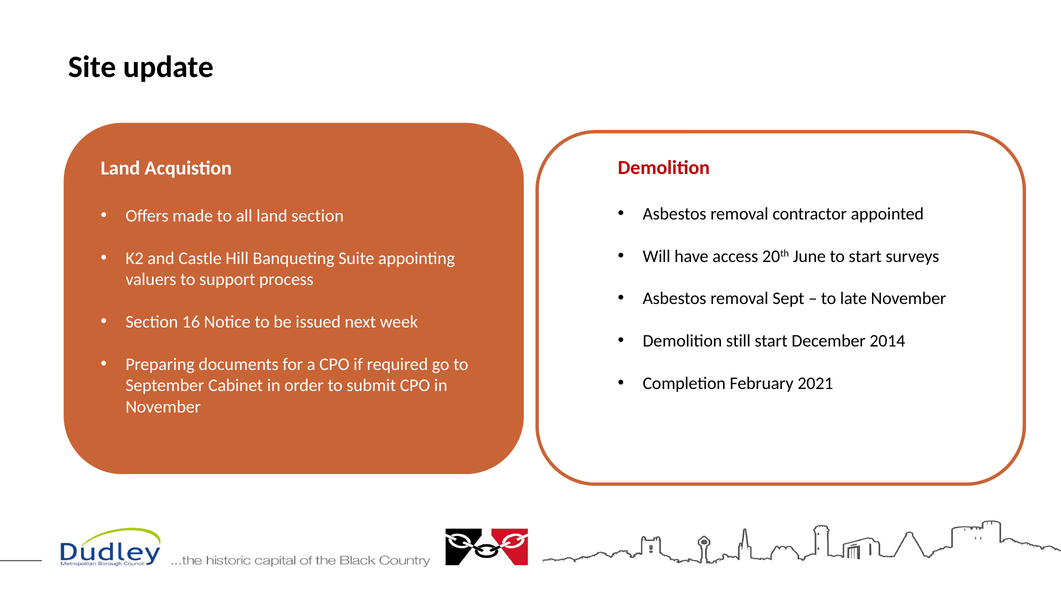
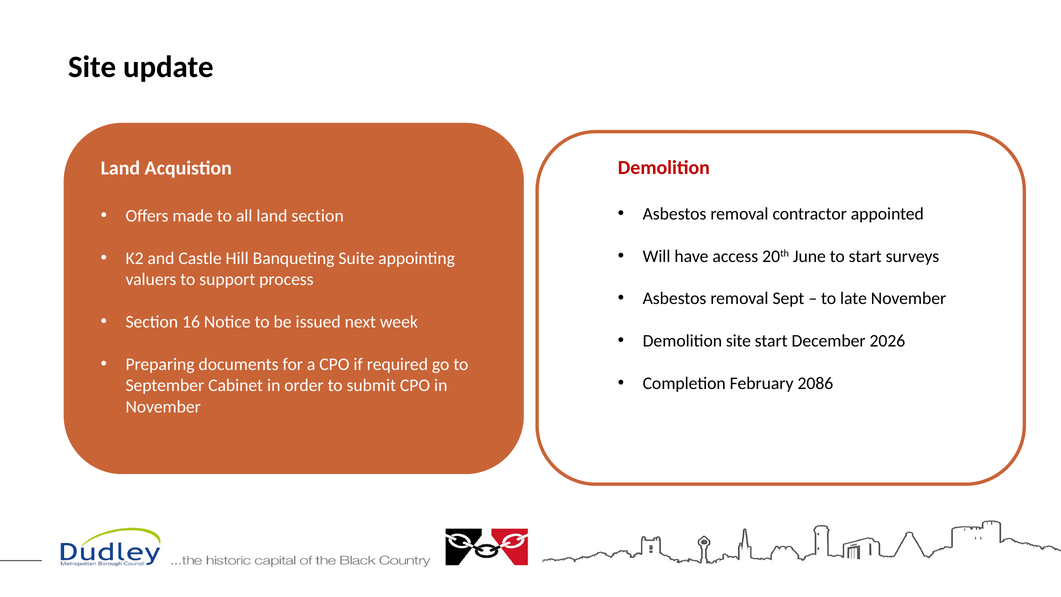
Demolition still: still -> site (738, 341)
2014: 2014 -> 2026 (887, 341)
2021: 2021 -> 2086 (815, 383)
